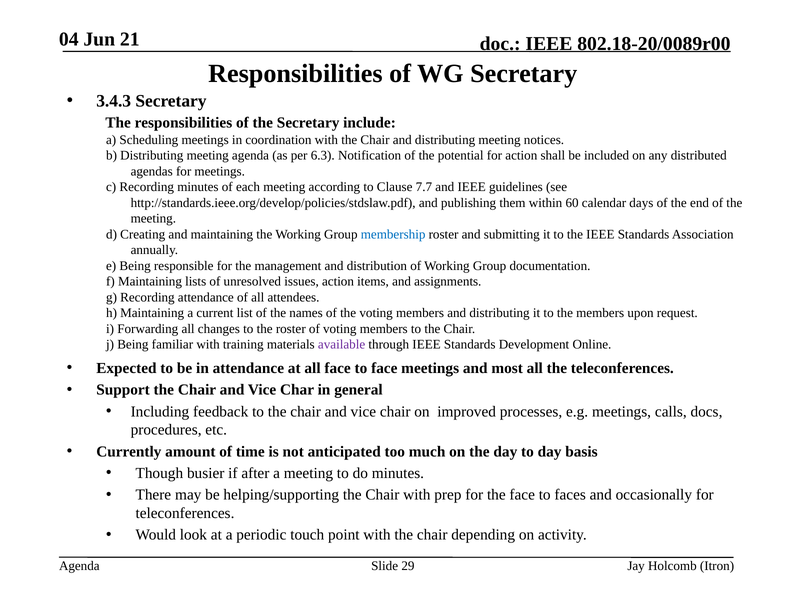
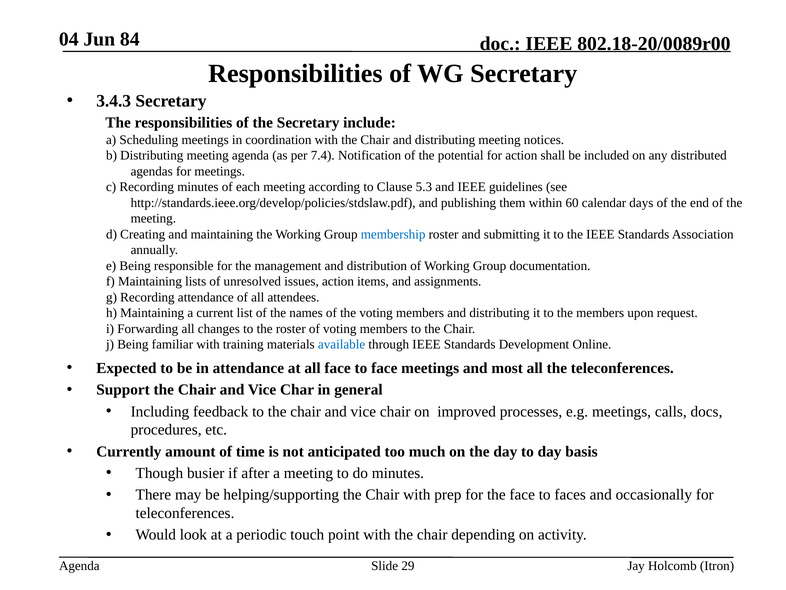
21: 21 -> 84 (130, 39)
6.3: 6.3 -> 7.4 (323, 156)
7.7: 7.7 -> 5.3 (424, 187)
available colour: purple -> blue (342, 344)
